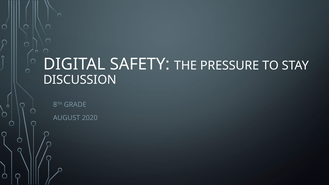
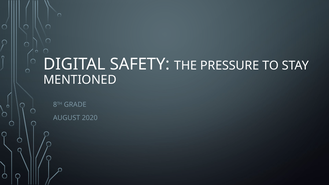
DISCUSSION: DISCUSSION -> MENTIONED (80, 80)
